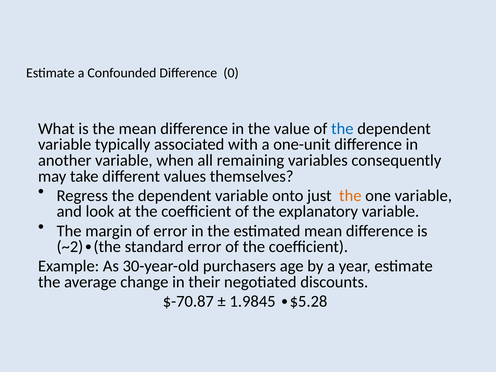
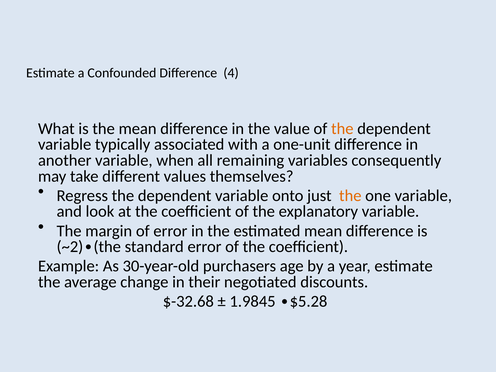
0: 0 -> 4 (231, 73)
the colour: blue -> orange (342, 129)
$-70.87: $-70.87 -> $-32.68 (188, 301)
